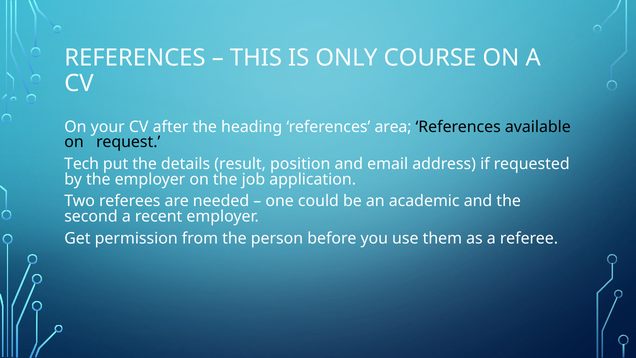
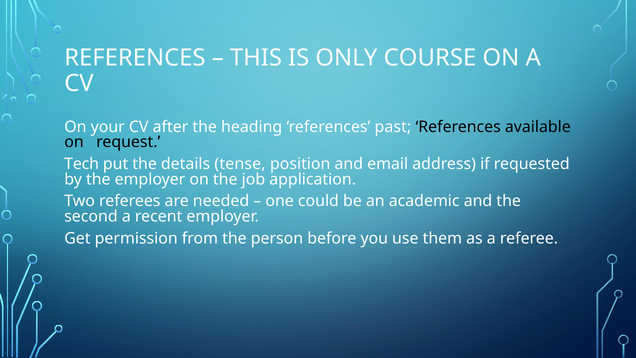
area: area -> past (393, 127)
result: result -> tense (240, 164)
